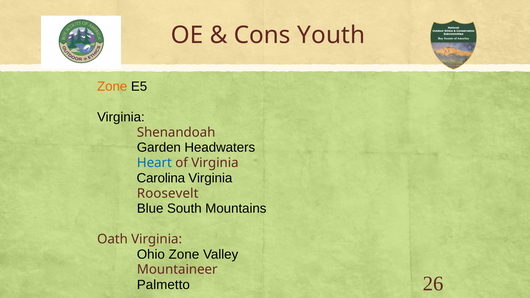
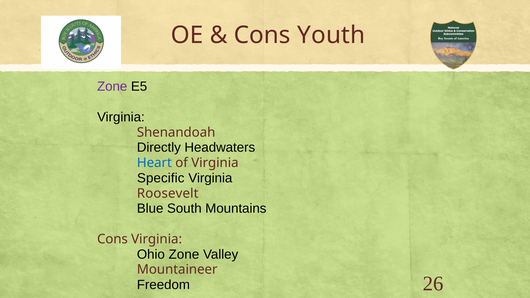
Zone colour: orange -> purple (112, 87)
Garden: Garden -> Directly (159, 148)
Carolina: Carolina -> Specific (161, 178)
Oath: Oath -> Cons (112, 239)
Palmetto: Palmetto -> Freedom (163, 285)
